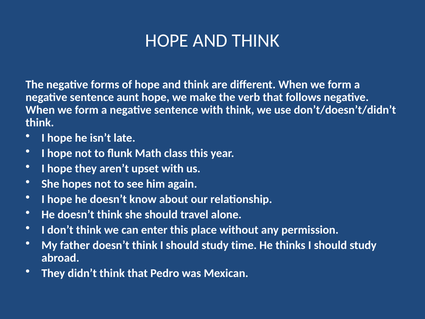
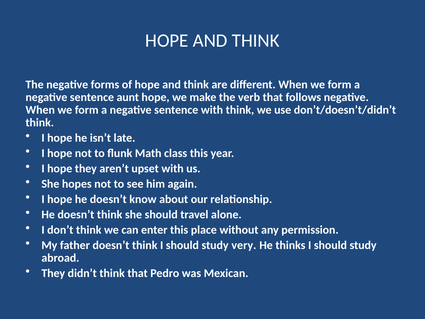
time: time -> very (244, 245)
